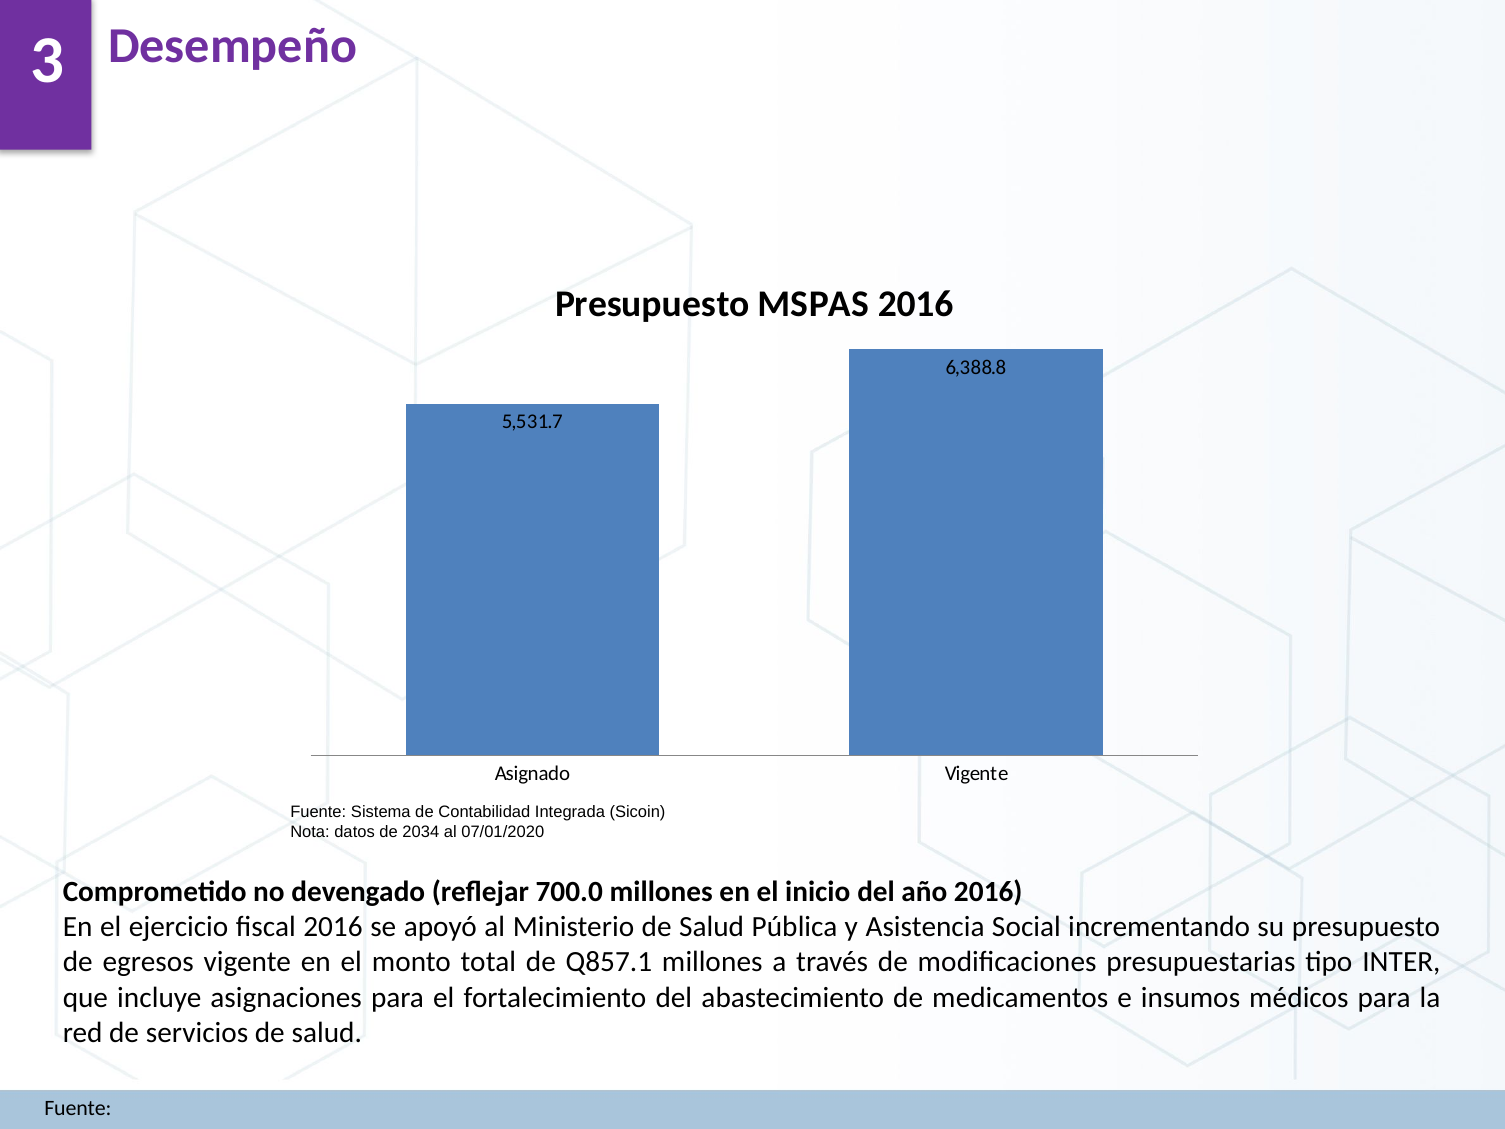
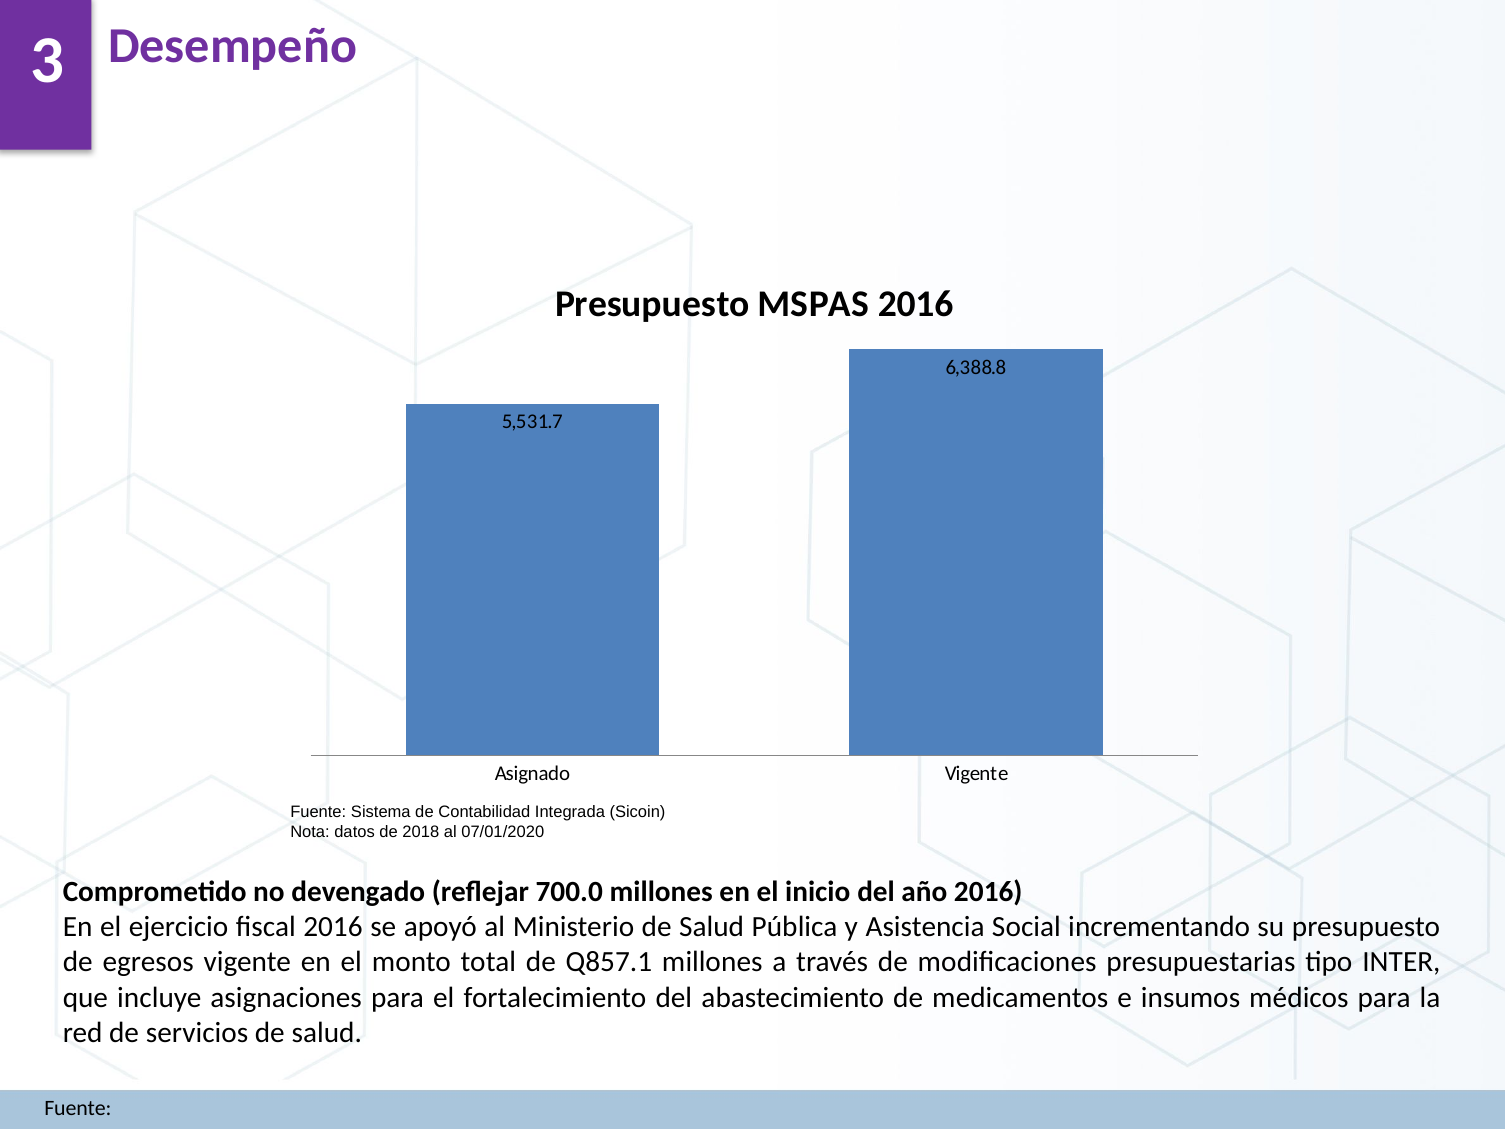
2034: 2034 -> 2018 (421, 832)
